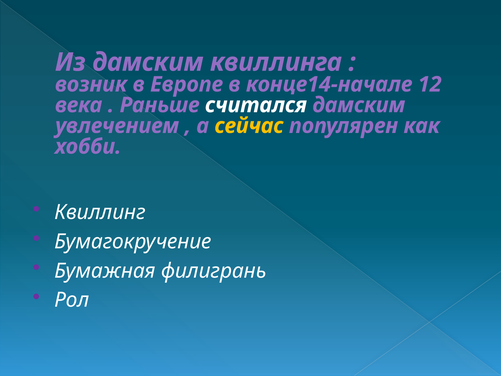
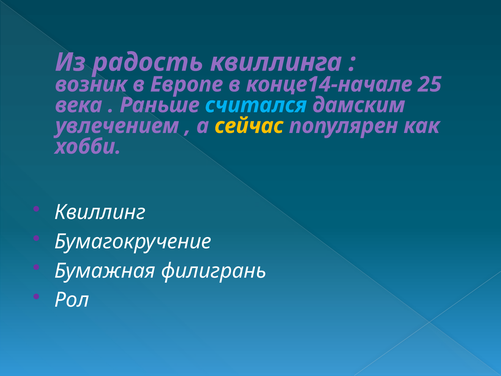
Из дамским: дамским -> радость (148, 62)
12: 12 -> 25 (430, 84)
считался colour: white -> light blue (256, 105)
